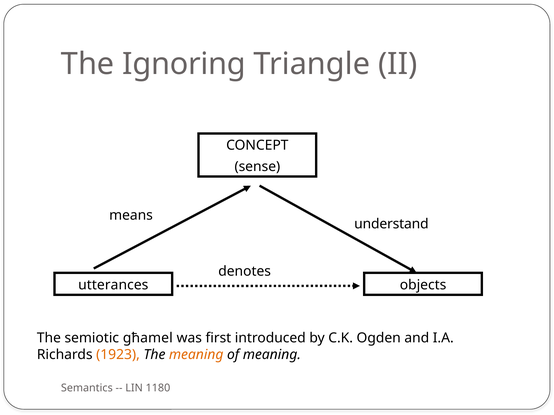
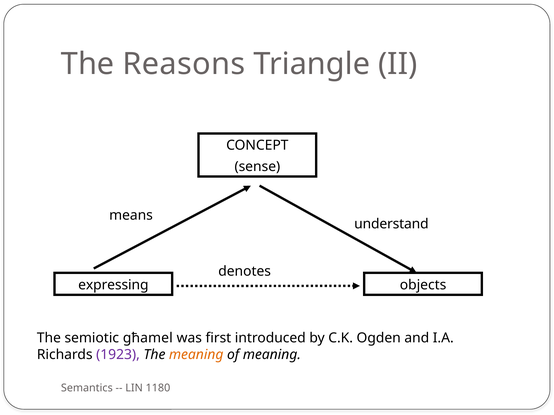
Ignoring: Ignoring -> Reasons (184, 64)
utterances: utterances -> expressing (113, 285)
1923 colour: orange -> purple (118, 355)
